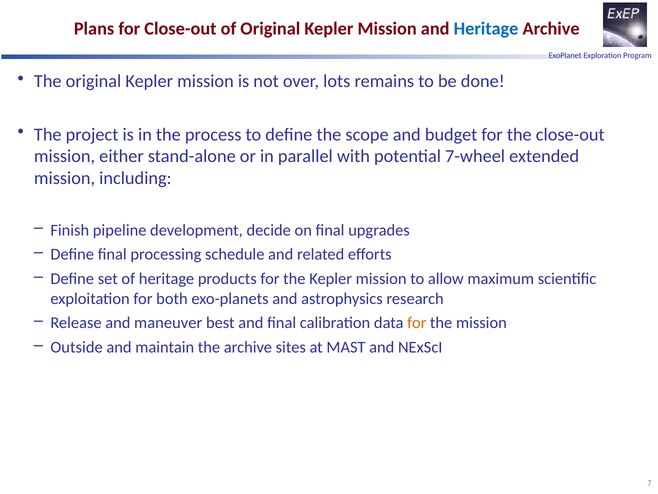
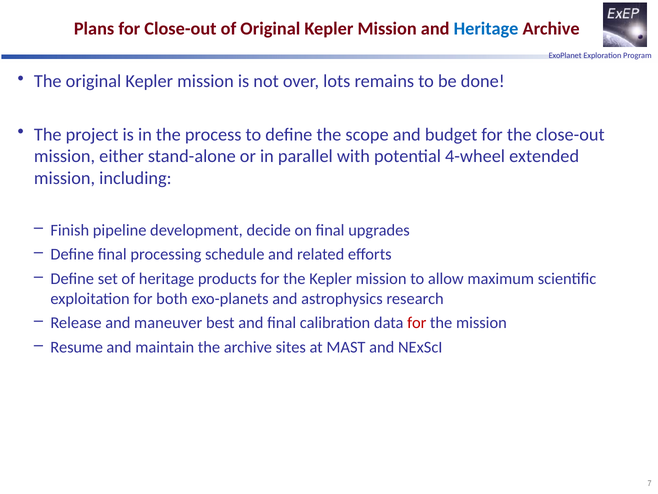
7-wheel: 7-wheel -> 4-wheel (475, 156)
for colour: orange -> red (417, 323)
Outside: Outside -> Resume (77, 347)
